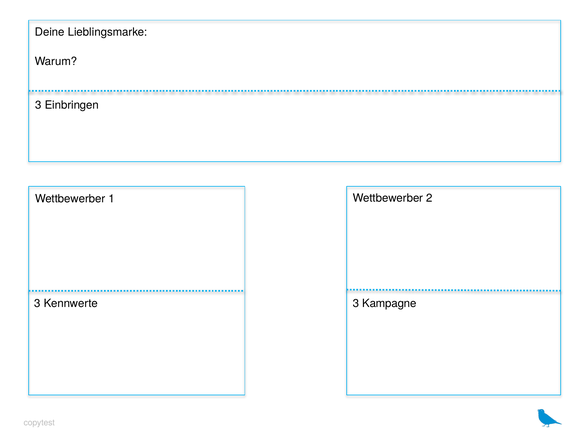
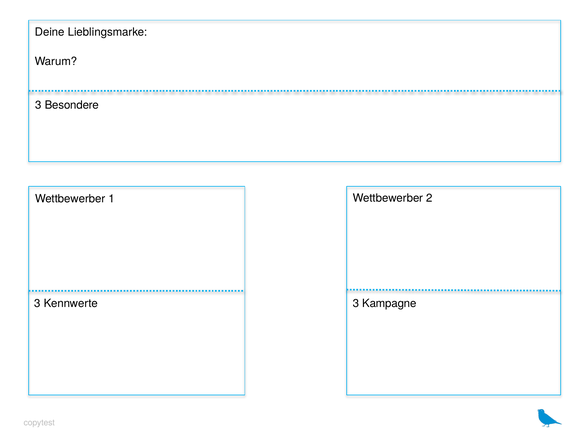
Einbringen: Einbringen -> Besondere (72, 105)
